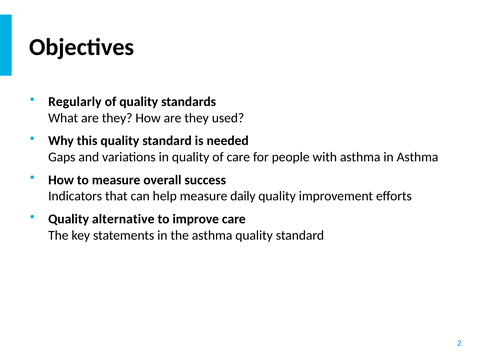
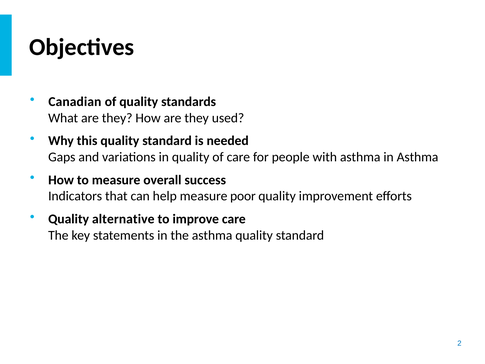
Regularly: Regularly -> Canadian (75, 102)
daily: daily -> poor (243, 196)
